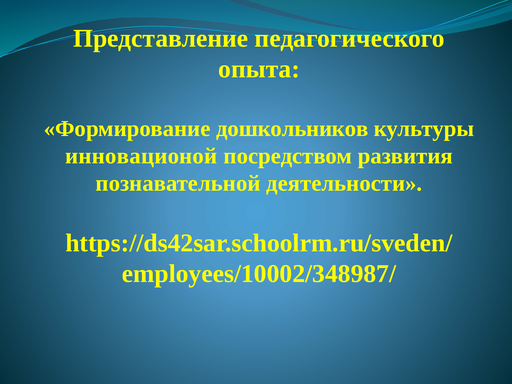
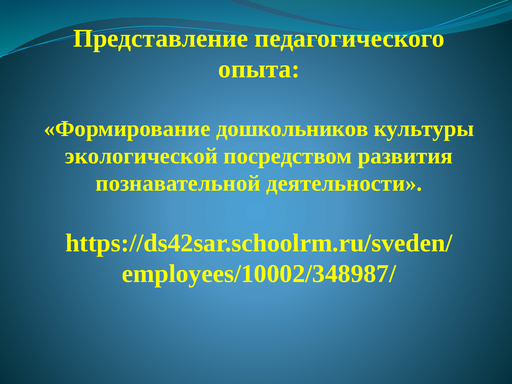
инновационой: инновационой -> экологической (141, 156)
